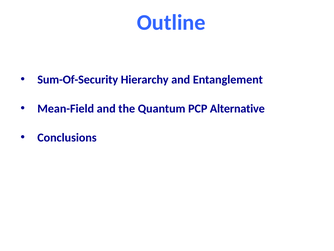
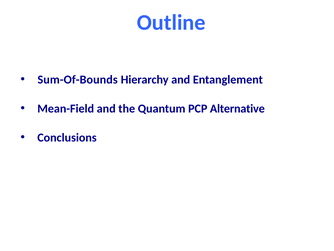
Sum-Of-Security: Sum-Of-Security -> Sum-Of-Bounds (78, 79)
